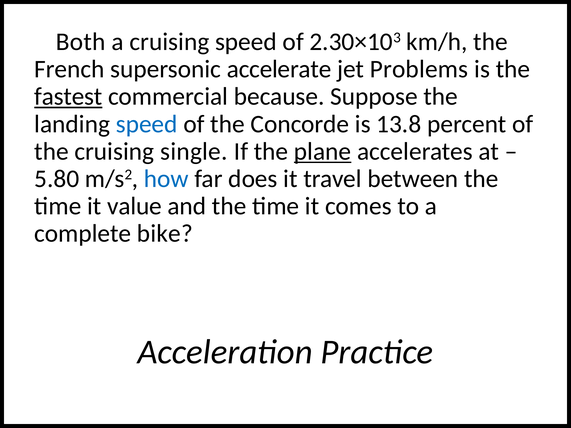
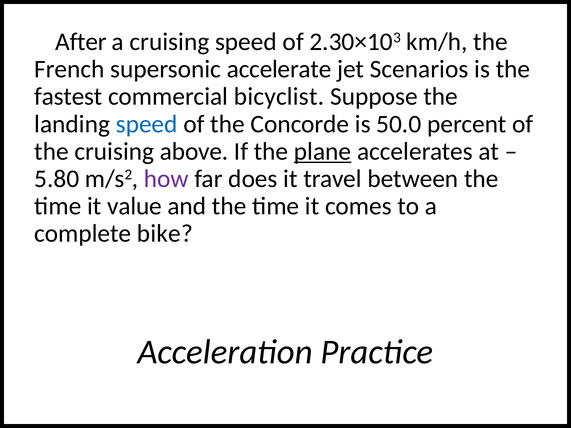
Both: Both -> After (81, 42)
Problems: Problems -> Scenarios (419, 69)
fastest underline: present -> none (68, 97)
because: because -> bicyclist (279, 97)
13.8: 13.8 -> 50.0 (399, 124)
single: single -> above (194, 151)
how colour: blue -> purple (166, 179)
